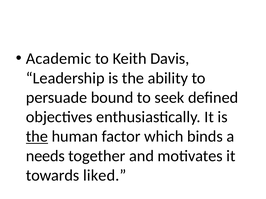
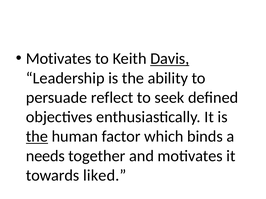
Academic: Academic -> Motivates (59, 59)
Davis underline: none -> present (170, 59)
bound: bound -> reflect (112, 98)
